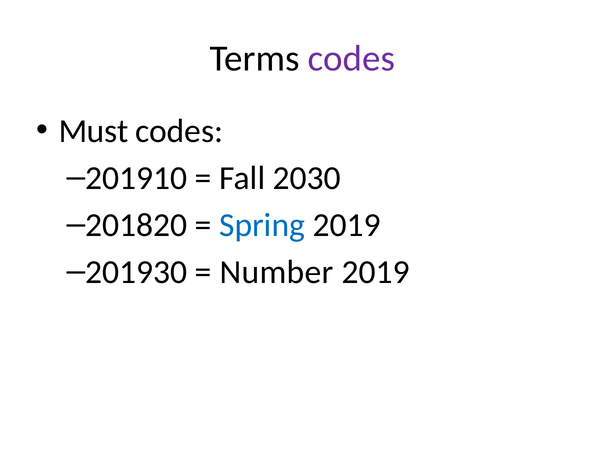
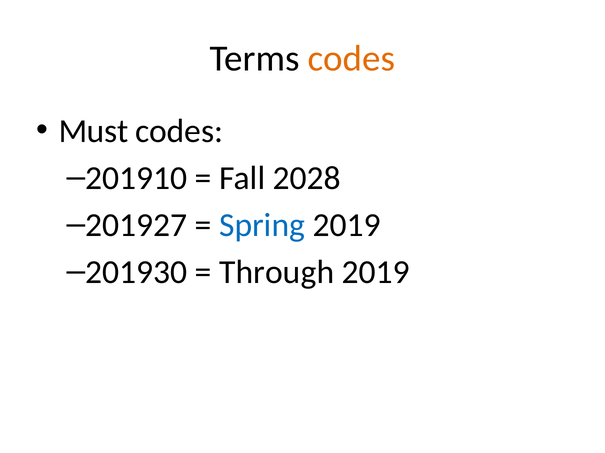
codes colour: purple -> orange (351, 59)
2030: 2030 -> 2028 (307, 178)
201820: 201820 -> 201927 (136, 226)
Number: Number -> Through (277, 273)
